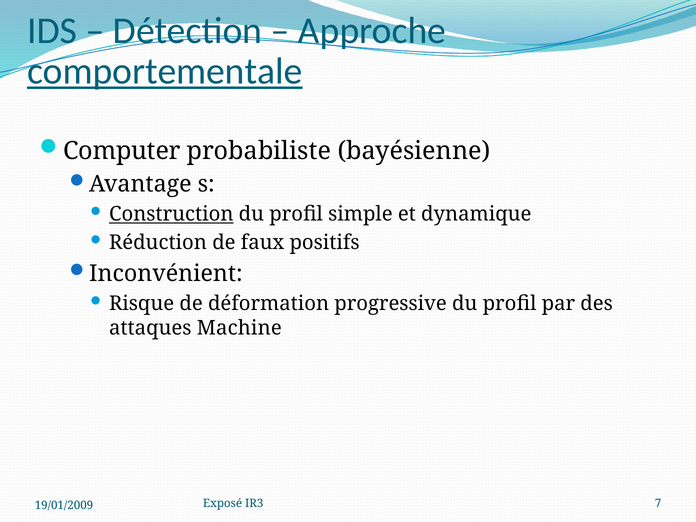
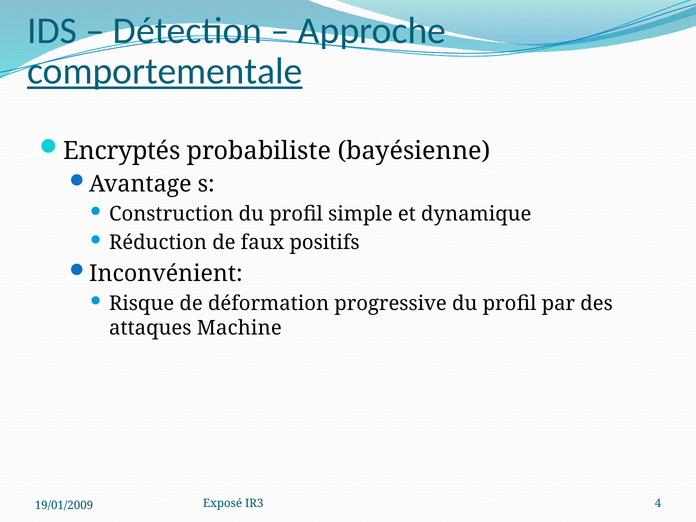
Computer: Computer -> Encryptés (122, 151)
Construction underline: present -> none (171, 214)
7: 7 -> 4 (658, 504)
